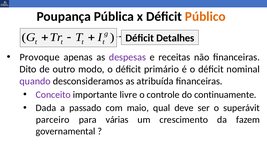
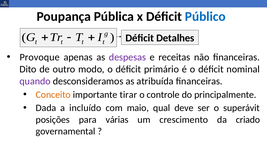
Público colour: orange -> blue (205, 17)
Conceito colour: purple -> orange (53, 95)
livre: livre -> tirar (128, 95)
continuamente: continuamente -> principalmente (225, 95)
passado: passado -> incluído (85, 108)
parceiro: parceiro -> posições (53, 120)
fazem: fazem -> criado (248, 120)
